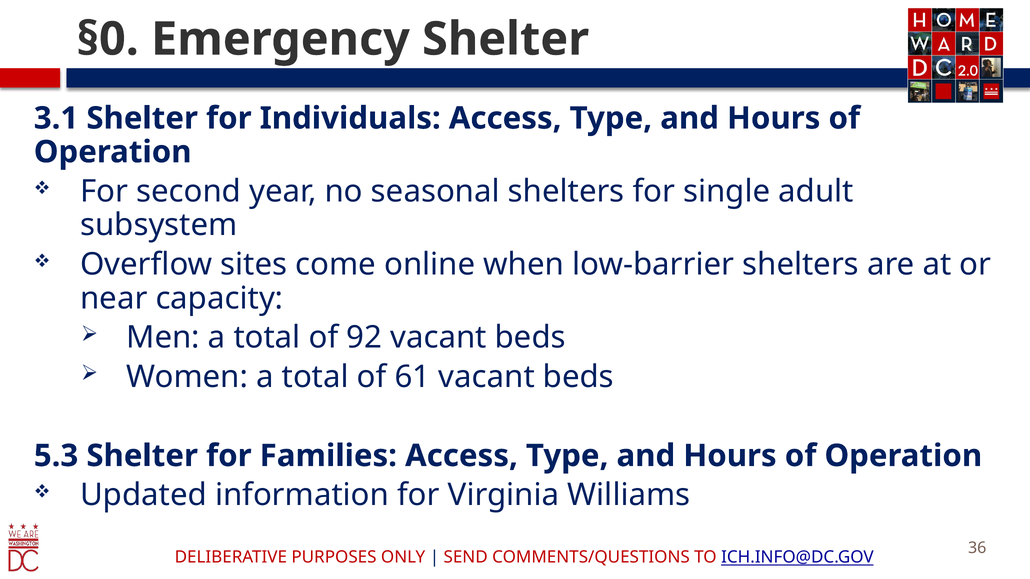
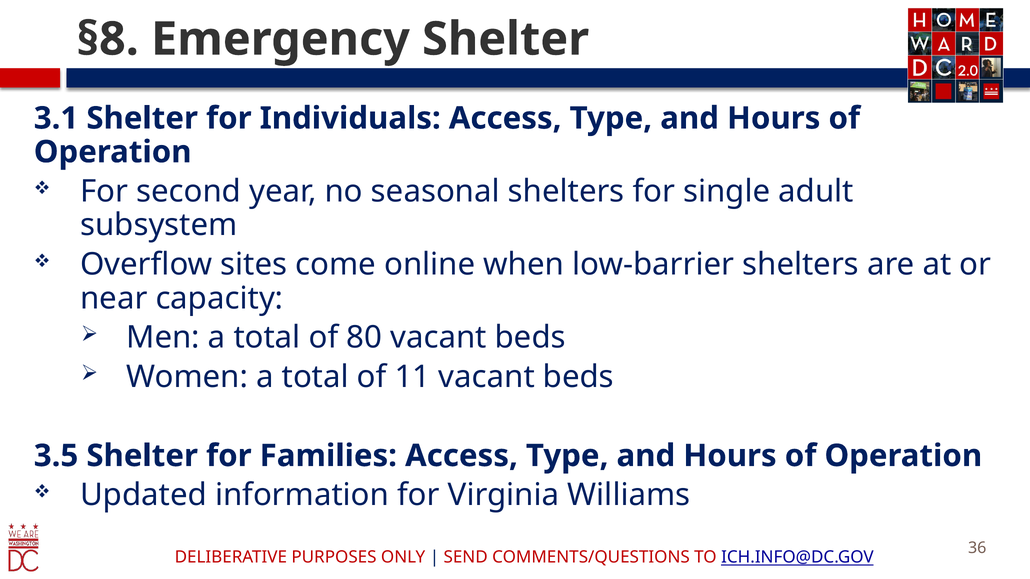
§0: §0 -> §8 (108, 39)
92: 92 -> 80 (364, 338)
61: 61 -> 11 (412, 377)
5.3: 5.3 -> 3.5 (56, 456)
